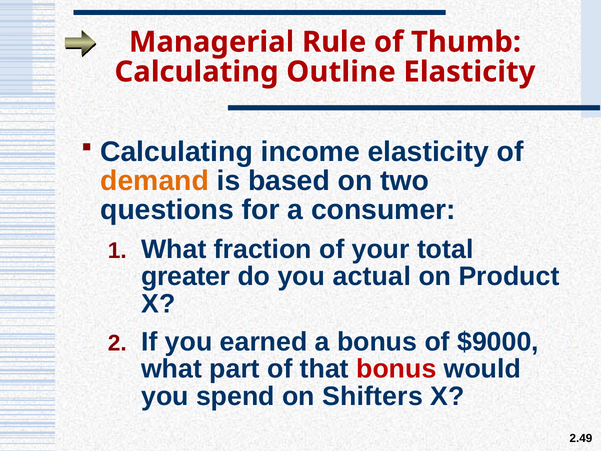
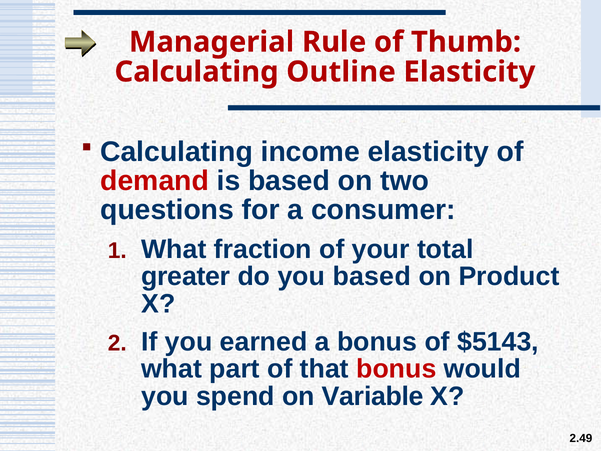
demand colour: orange -> red (155, 181)
you actual: actual -> based (372, 276)
$9000: $9000 -> $5143 (498, 342)
Shifters: Shifters -> Variable (373, 396)
